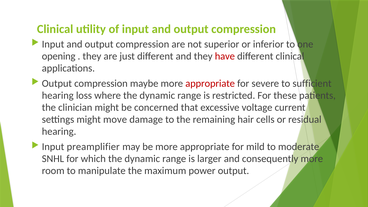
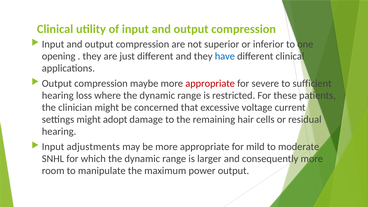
have colour: red -> blue (225, 56)
move: move -> adopt (115, 119)
preamplifier: preamplifier -> adjustments (93, 147)
